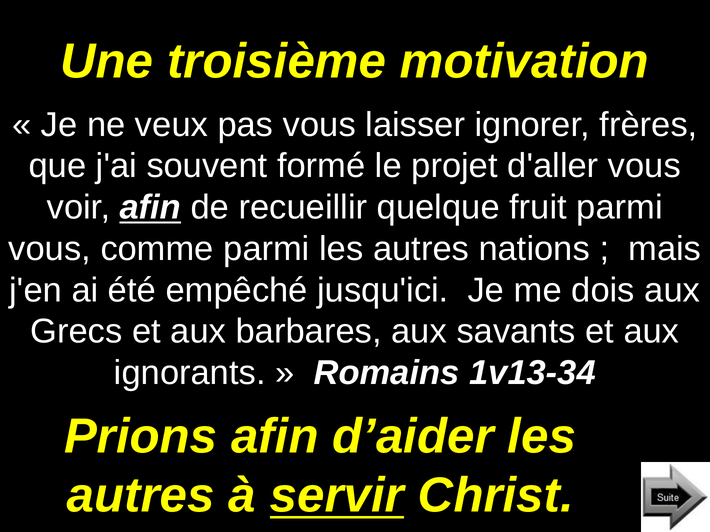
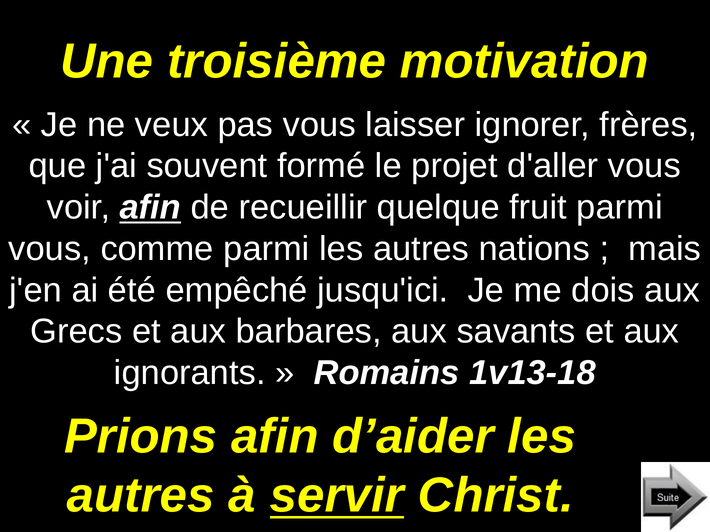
1v13-34: 1v13-34 -> 1v13-18 (532, 373)
